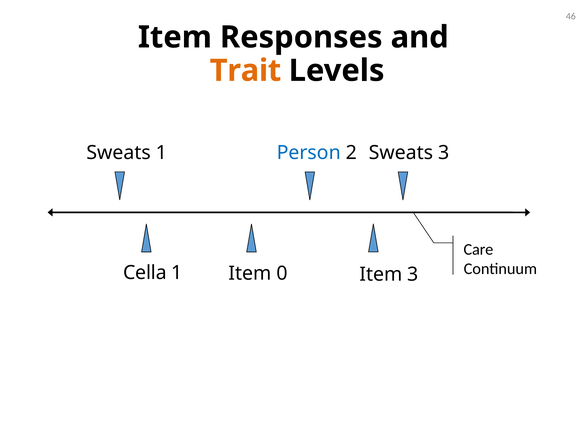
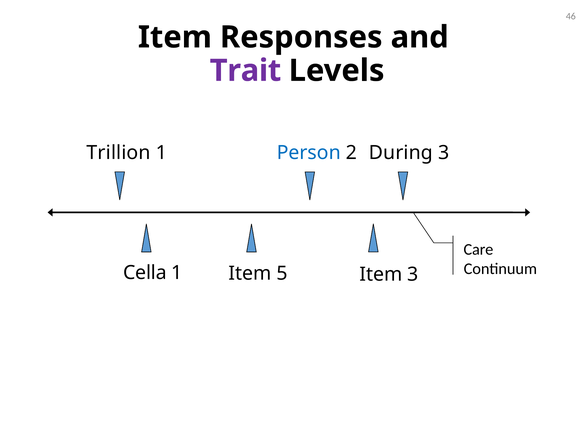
Trait colour: orange -> purple (245, 71)
Sweats: Sweats -> Trillion (119, 153)
2 Sweats: Sweats -> During (401, 153)
0: 0 -> 5 (282, 273)
